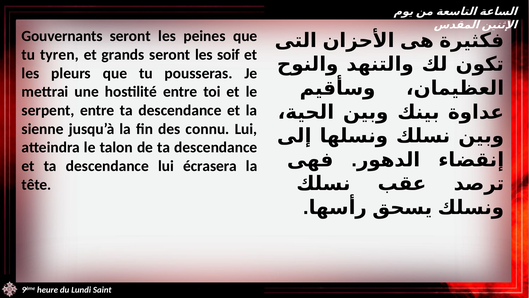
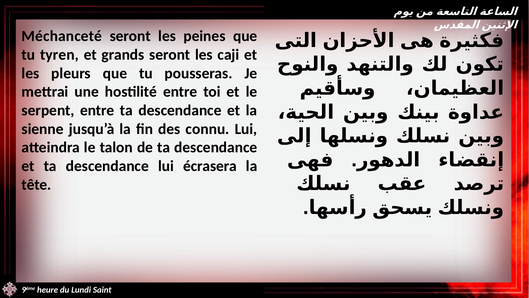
Gouvernants: Gouvernants -> Méchanceté (62, 36)
soif: soif -> caji (228, 55)
